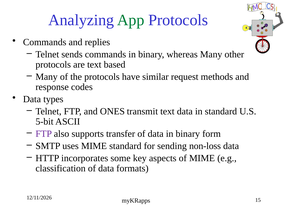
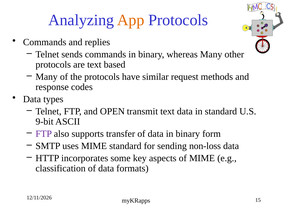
App colour: green -> orange (131, 20)
ONES: ONES -> OPEN (112, 111)
5-bit: 5-bit -> 9-bit (44, 122)
